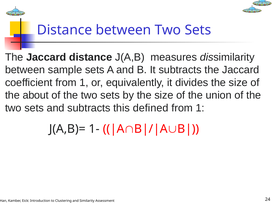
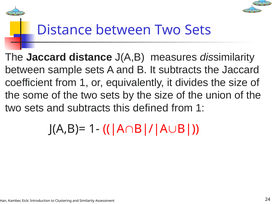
about: about -> some (36, 96)
